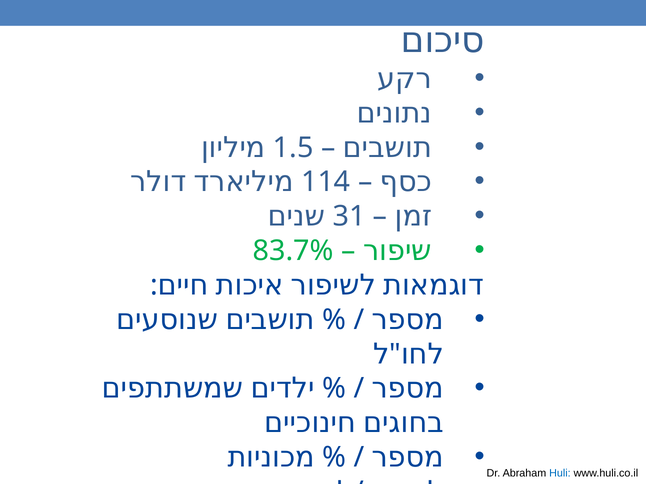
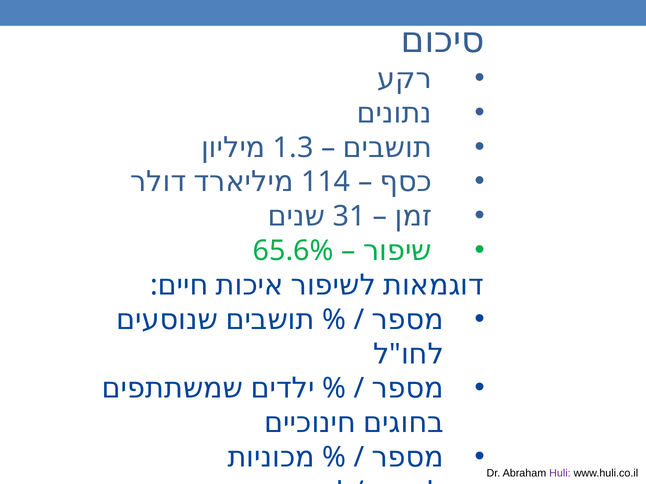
1.5: 1.5 -> 1.3 (293, 148)
83.7%: 83.7% -> 65.6% (293, 251)
Huli colour: blue -> purple (560, 474)
